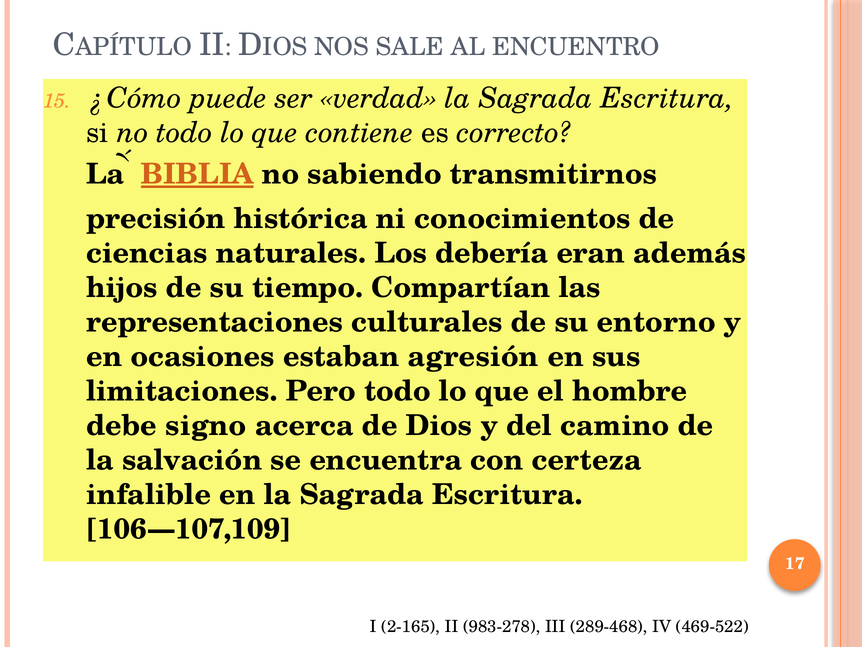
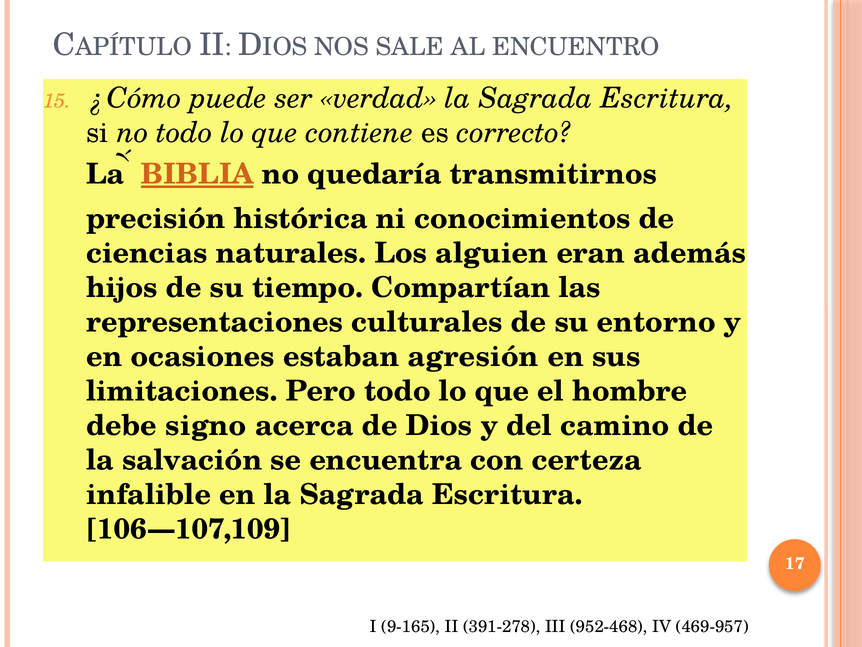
sabiendo: sabiendo -> quedaría (375, 174)
debería: debería -> alguien (492, 253)
2-165: 2-165 -> 9-165 (411, 626)
983-278: 983-278 -> 391-278 (502, 626)
289-468: 289-468 -> 952-468 (609, 626)
469-522: 469-522 -> 469-957 (712, 626)
